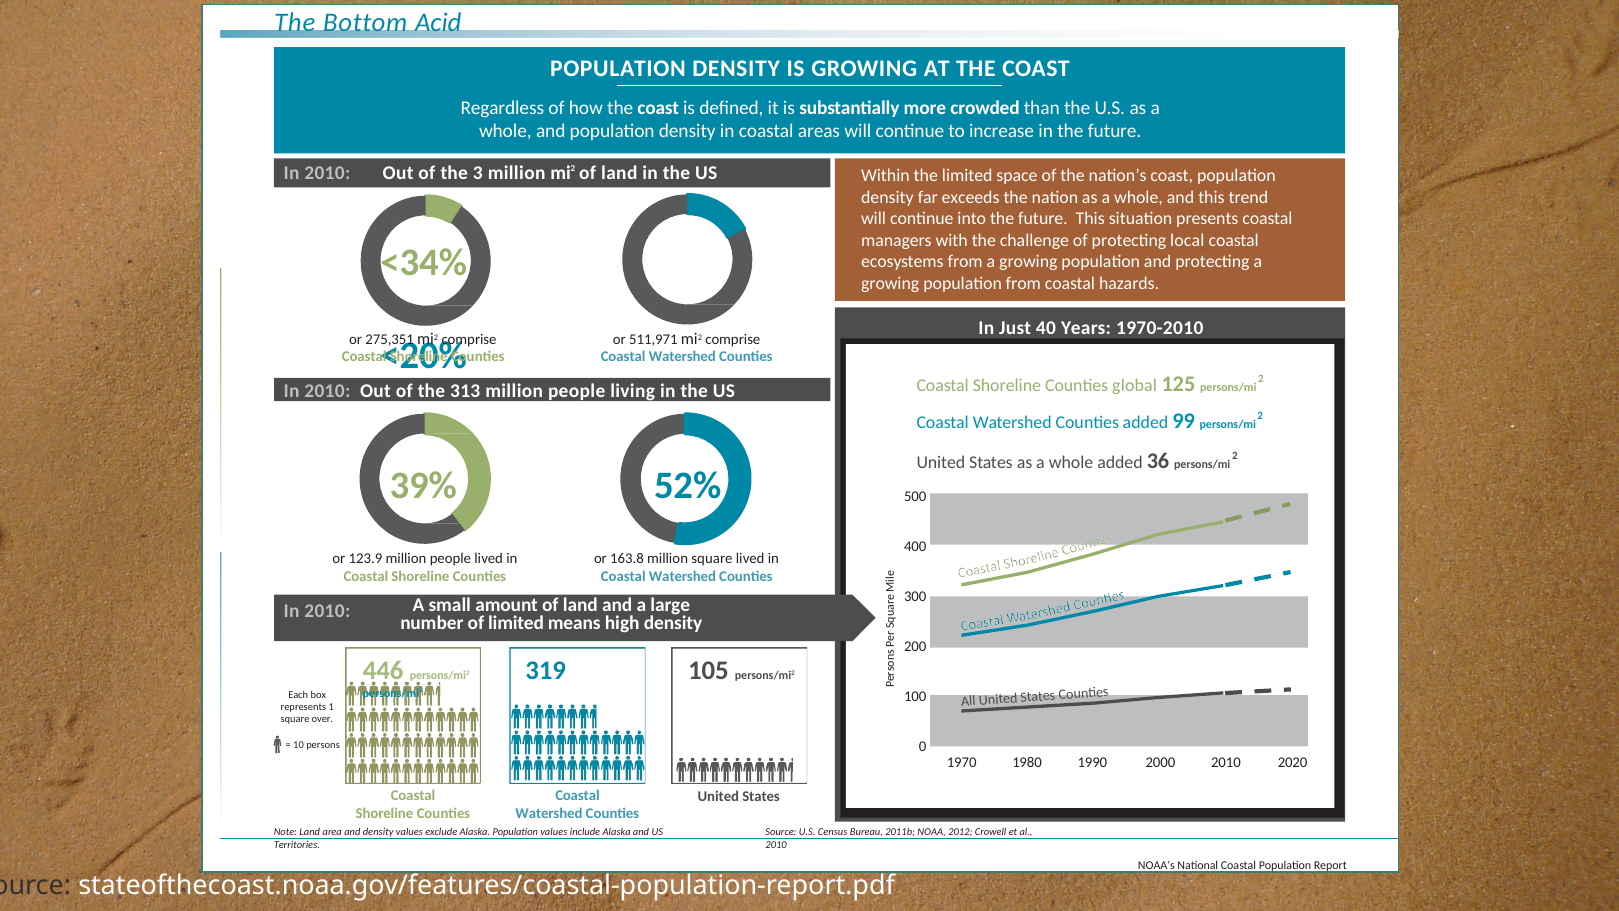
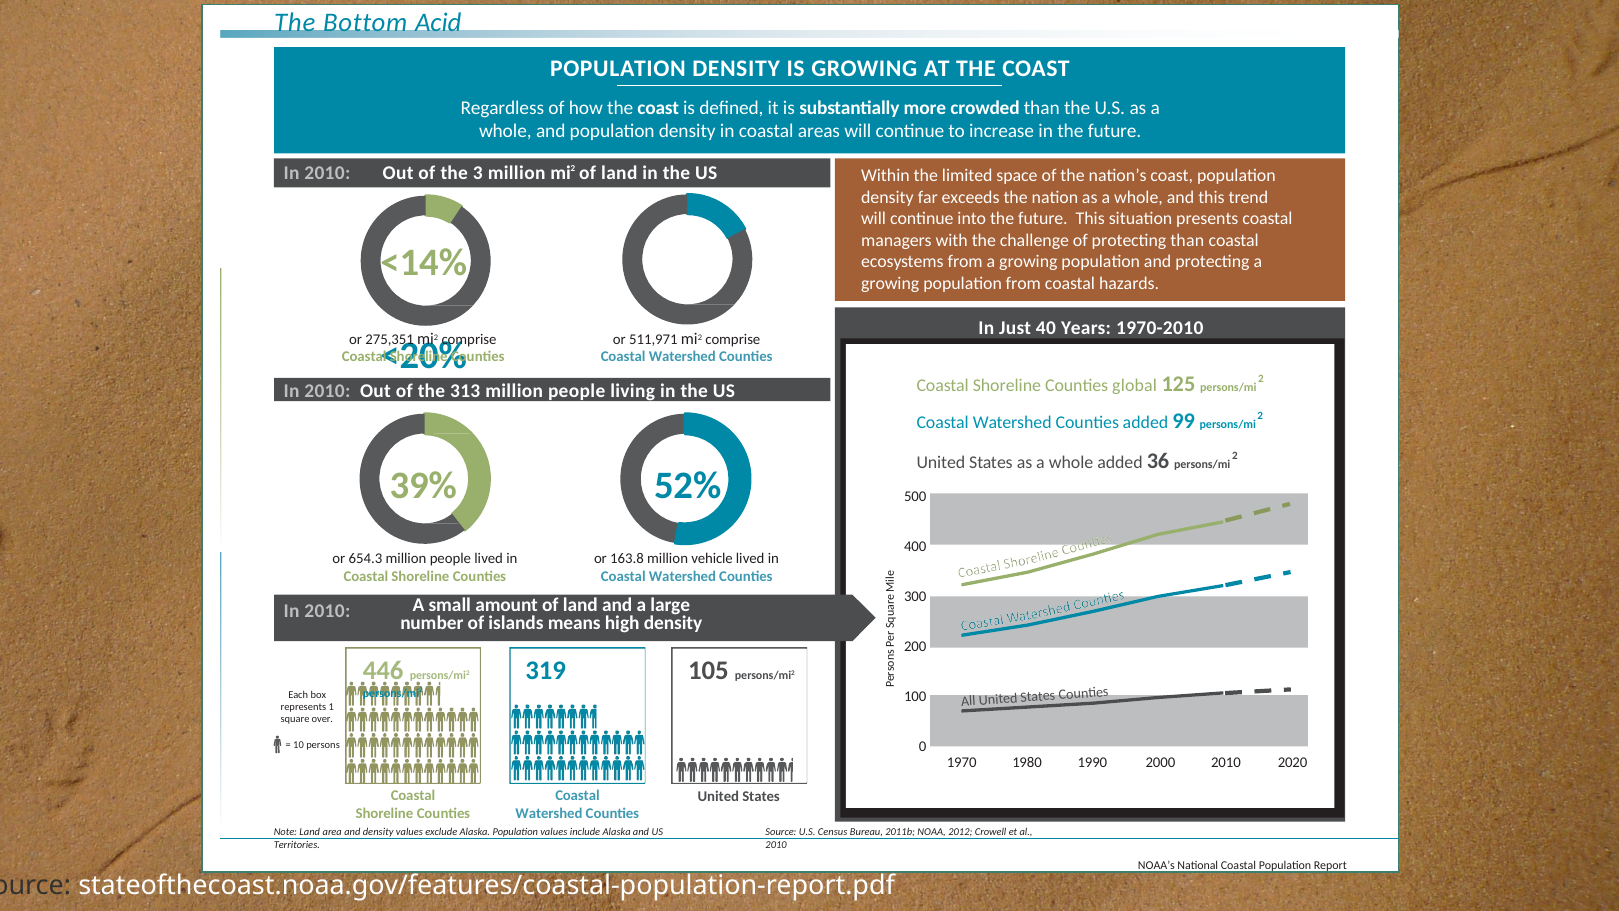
protecting local: local -> than (1187, 240)
<34%: <34% -> <14% (424, 263)
123.9: 123.9 -> 654.3 (365, 559)
million square: square -> vehicle (712, 559)
of limited: limited -> islands (516, 623)
